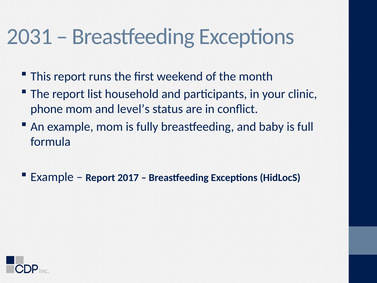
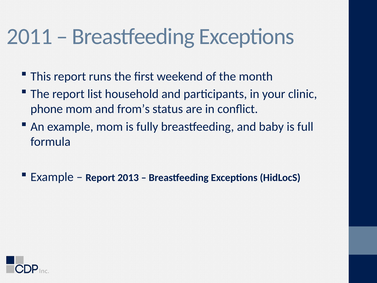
2031: 2031 -> 2011 (30, 36)
level’s: level’s -> from’s (133, 109)
2017: 2017 -> 2013 (128, 177)
